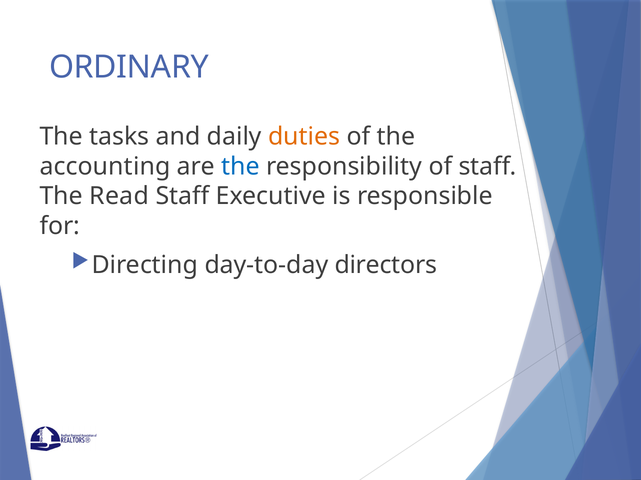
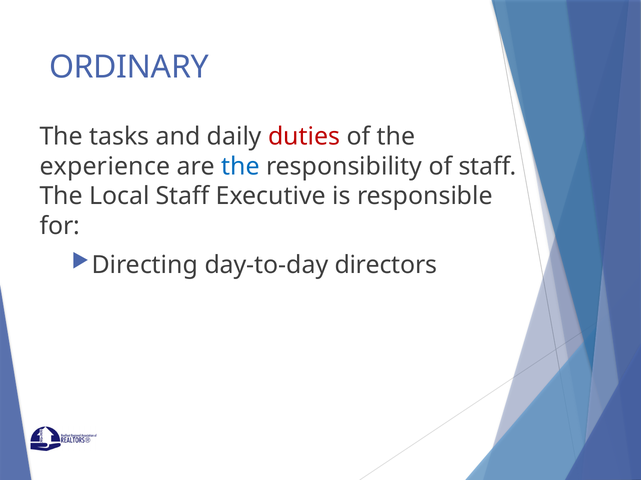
duties colour: orange -> red (304, 137)
accounting: accounting -> experience (105, 167)
Read: Read -> Local (119, 197)
